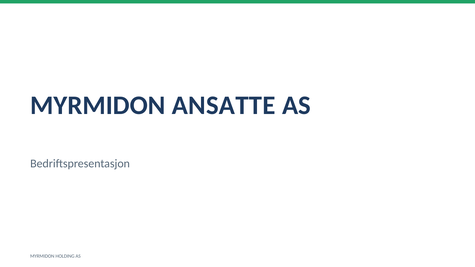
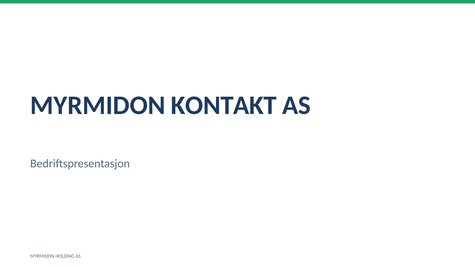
ANSATTE: ANSATTE -> KONTAKT (224, 105)
